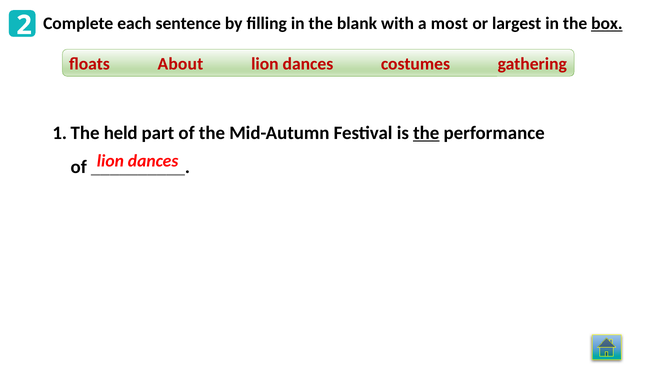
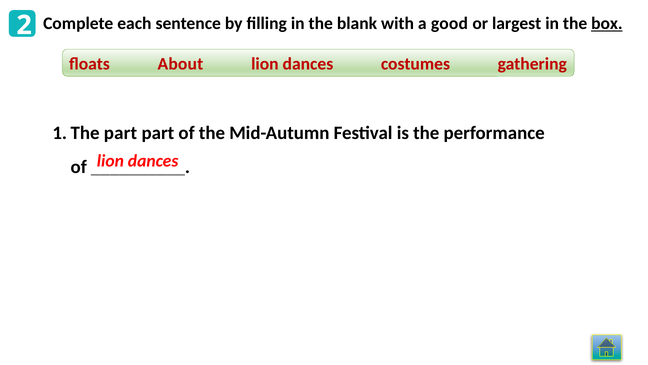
most: most -> good (449, 24)
held: held -> part (121, 133)
the underline: present -> none (426, 133)
